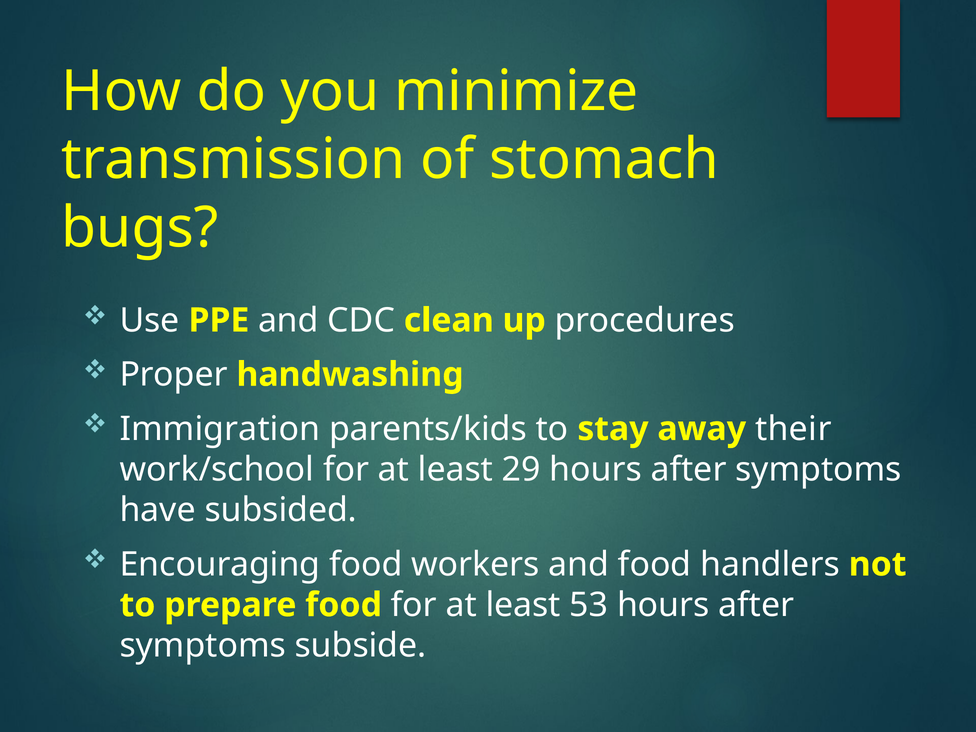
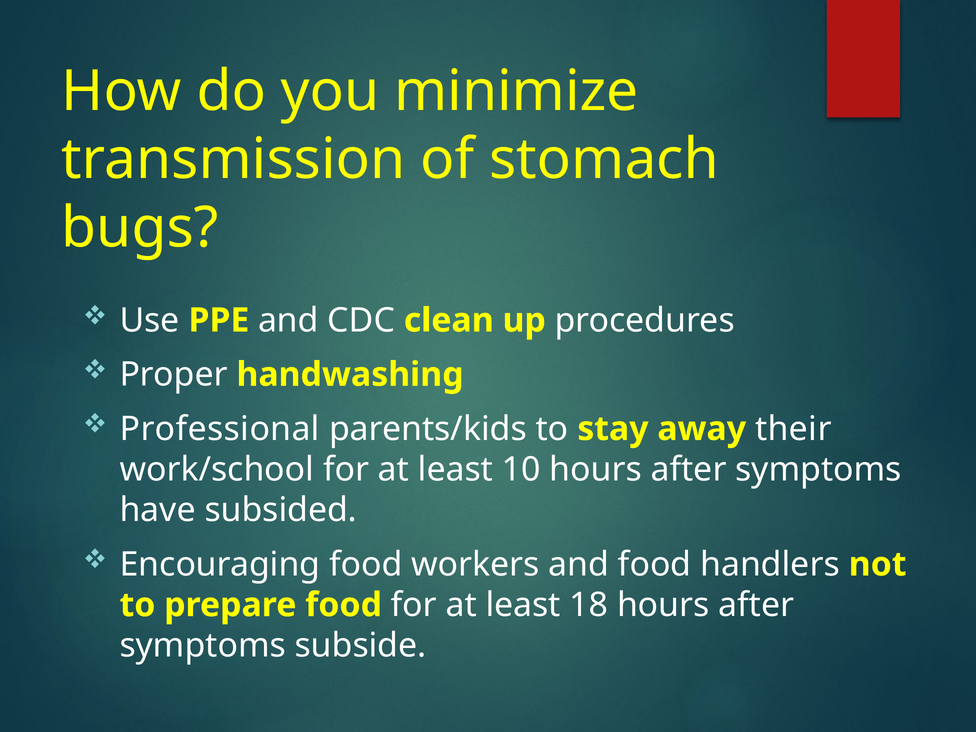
Immigration: Immigration -> Professional (220, 429)
29: 29 -> 10 (521, 469)
53: 53 -> 18 (589, 605)
